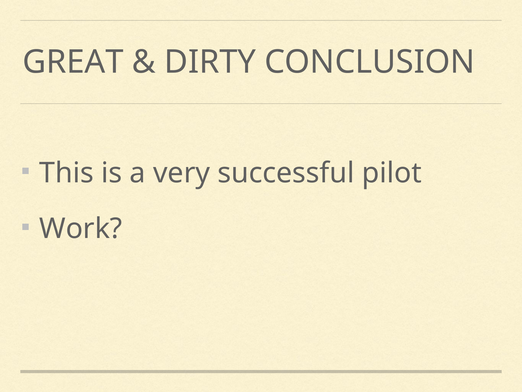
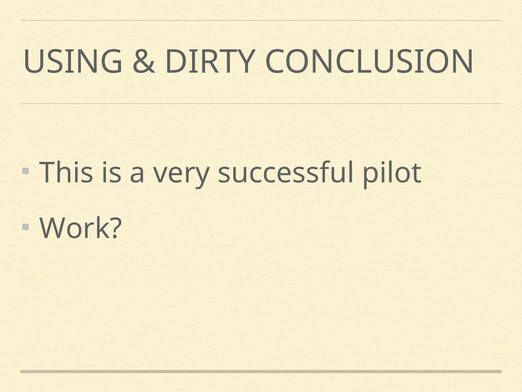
GREAT: GREAT -> USING (73, 62)
